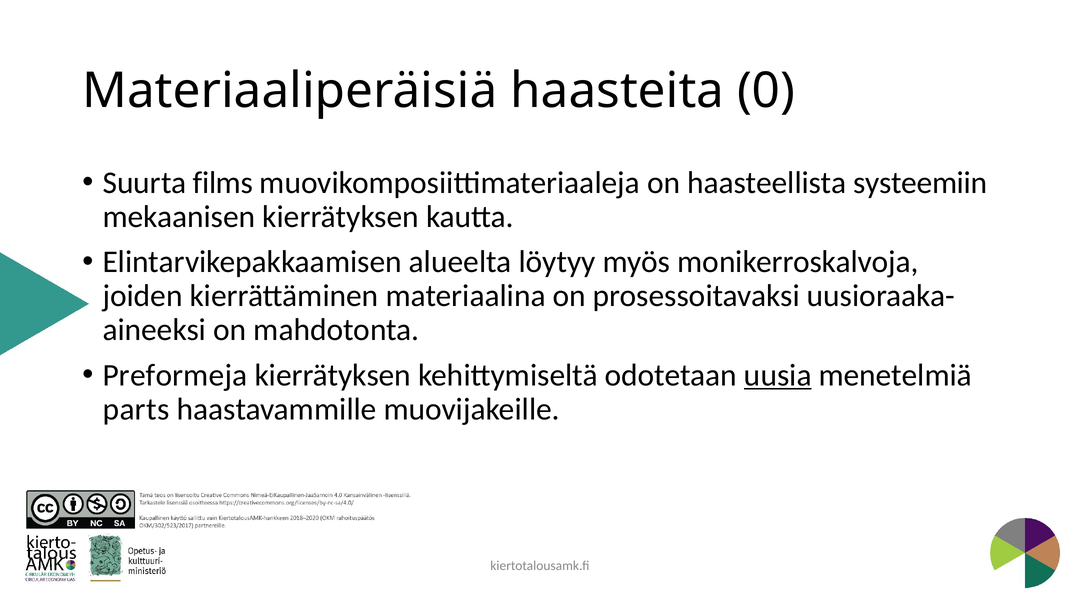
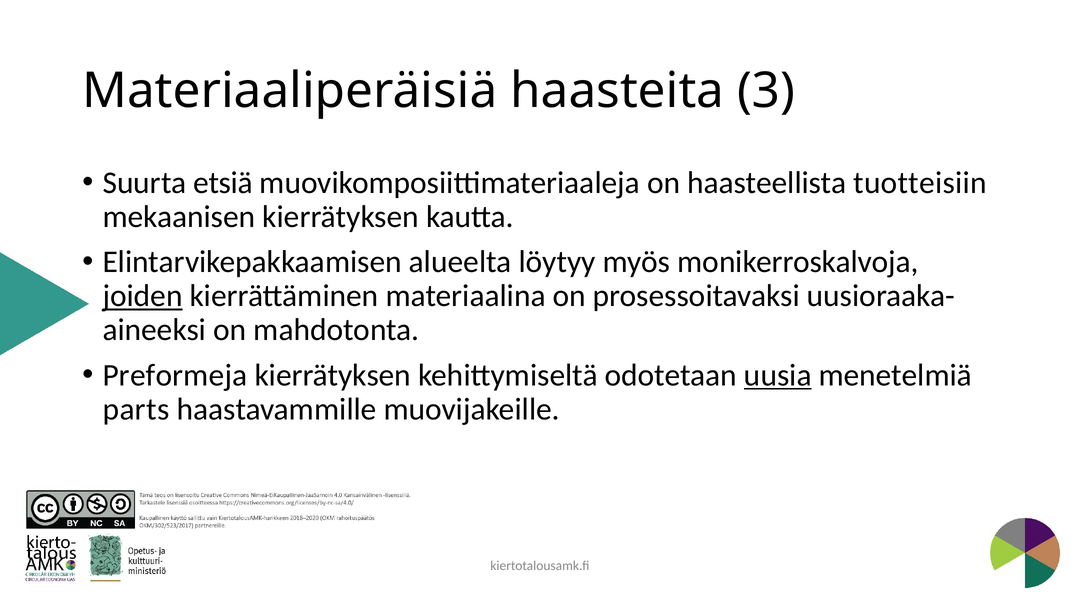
0: 0 -> 3 (766, 91)
films: films -> etsiä (223, 183)
systeemiin: systeemiin -> tuotteisiin (920, 183)
joiden underline: none -> present (143, 296)
